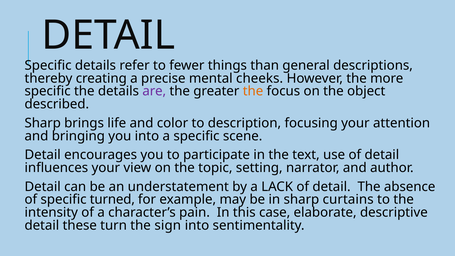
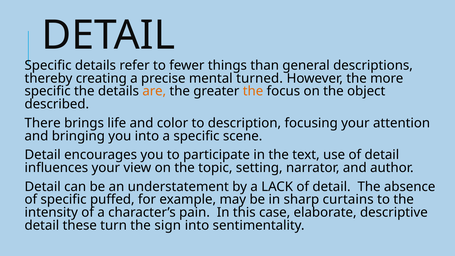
cheeks: cheeks -> turned (260, 78)
are colour: purple -> orange (154, 91)
Sharp: Sharp -> There (43, 123)
turned: turned -> puffed (112, 200)
